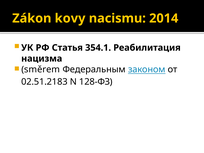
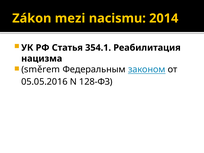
kovy: kovy -> mezi (70, 18)
02.51.2183: 02.51.2183 -> 05.05.2016 (44, 82)
